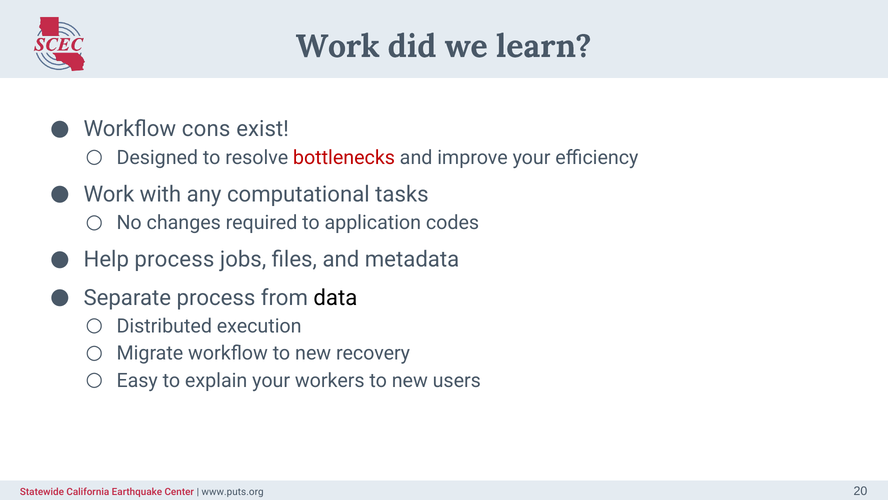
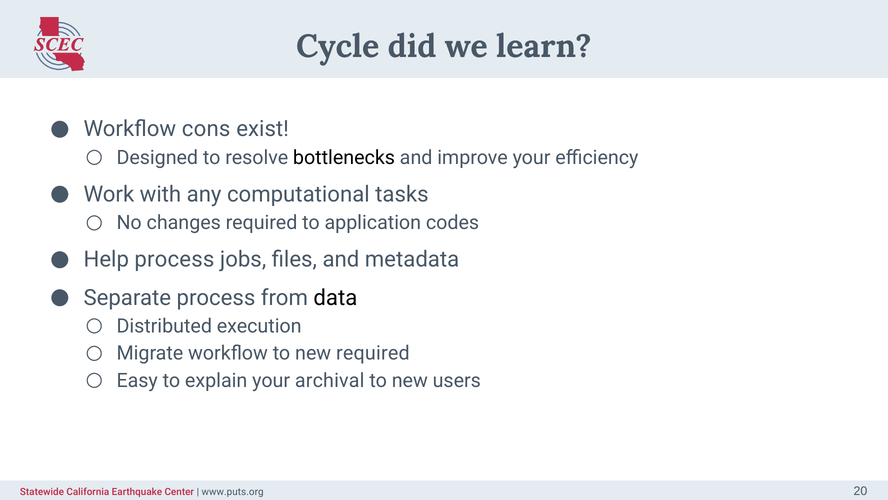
Work: Work -> Cycle (338, 46)
bottlenecks colour: red -> black (344, 157)
new recovery: recovery -> required (373, 353)
workers: workers -> archival (330, 380)
